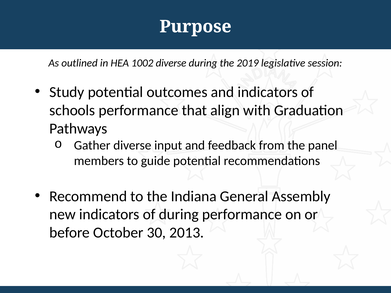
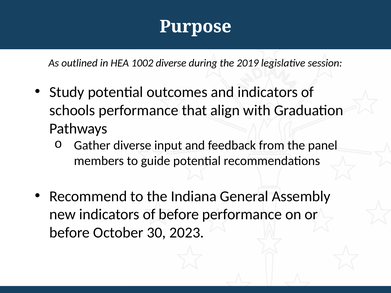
of during: during -> before (179, 215)
2013: 2013 -> 2023 (187, 233)
